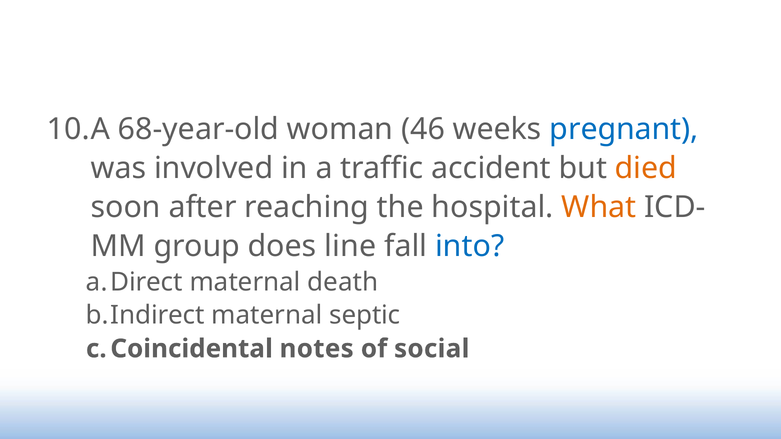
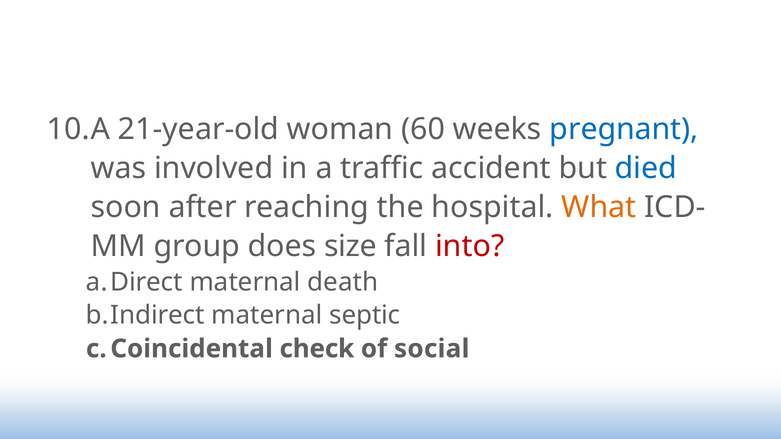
68-year-old: 68-year-old -> 21-year-old (199, 129)
46: 46 -> 60 (423, 129)
died colour: orange -> blue (646, 168)
line: line -> size (350, 246)
into colour: blue -> red (470, 246)
notes: notes -> check (317, 349)
